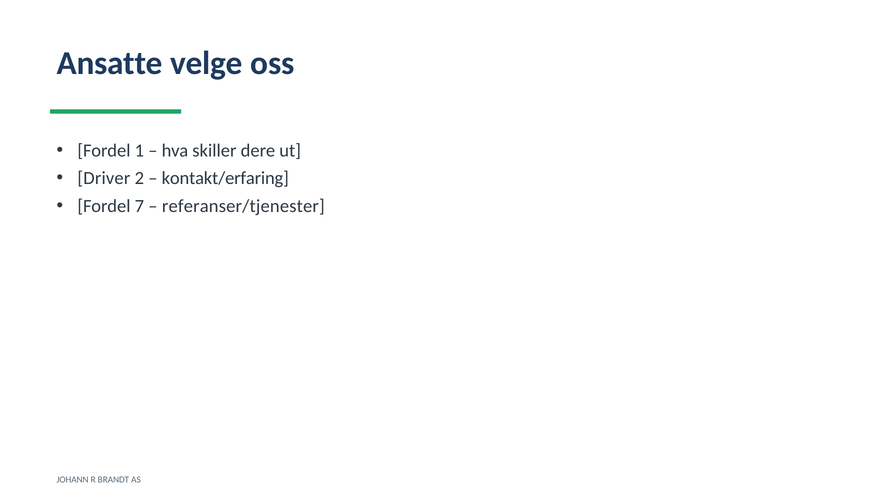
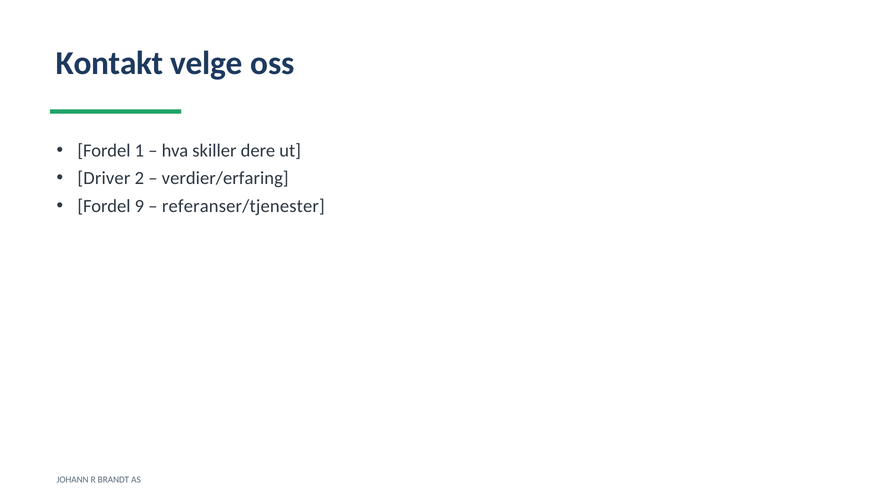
Ansatte: Ansatte -> Kontakt (110, 63)
kontakt/erfaring: kontakt/erfaring -> verdier/erfaring (225, 178)
7: 7 -> 9 (139, 206)
